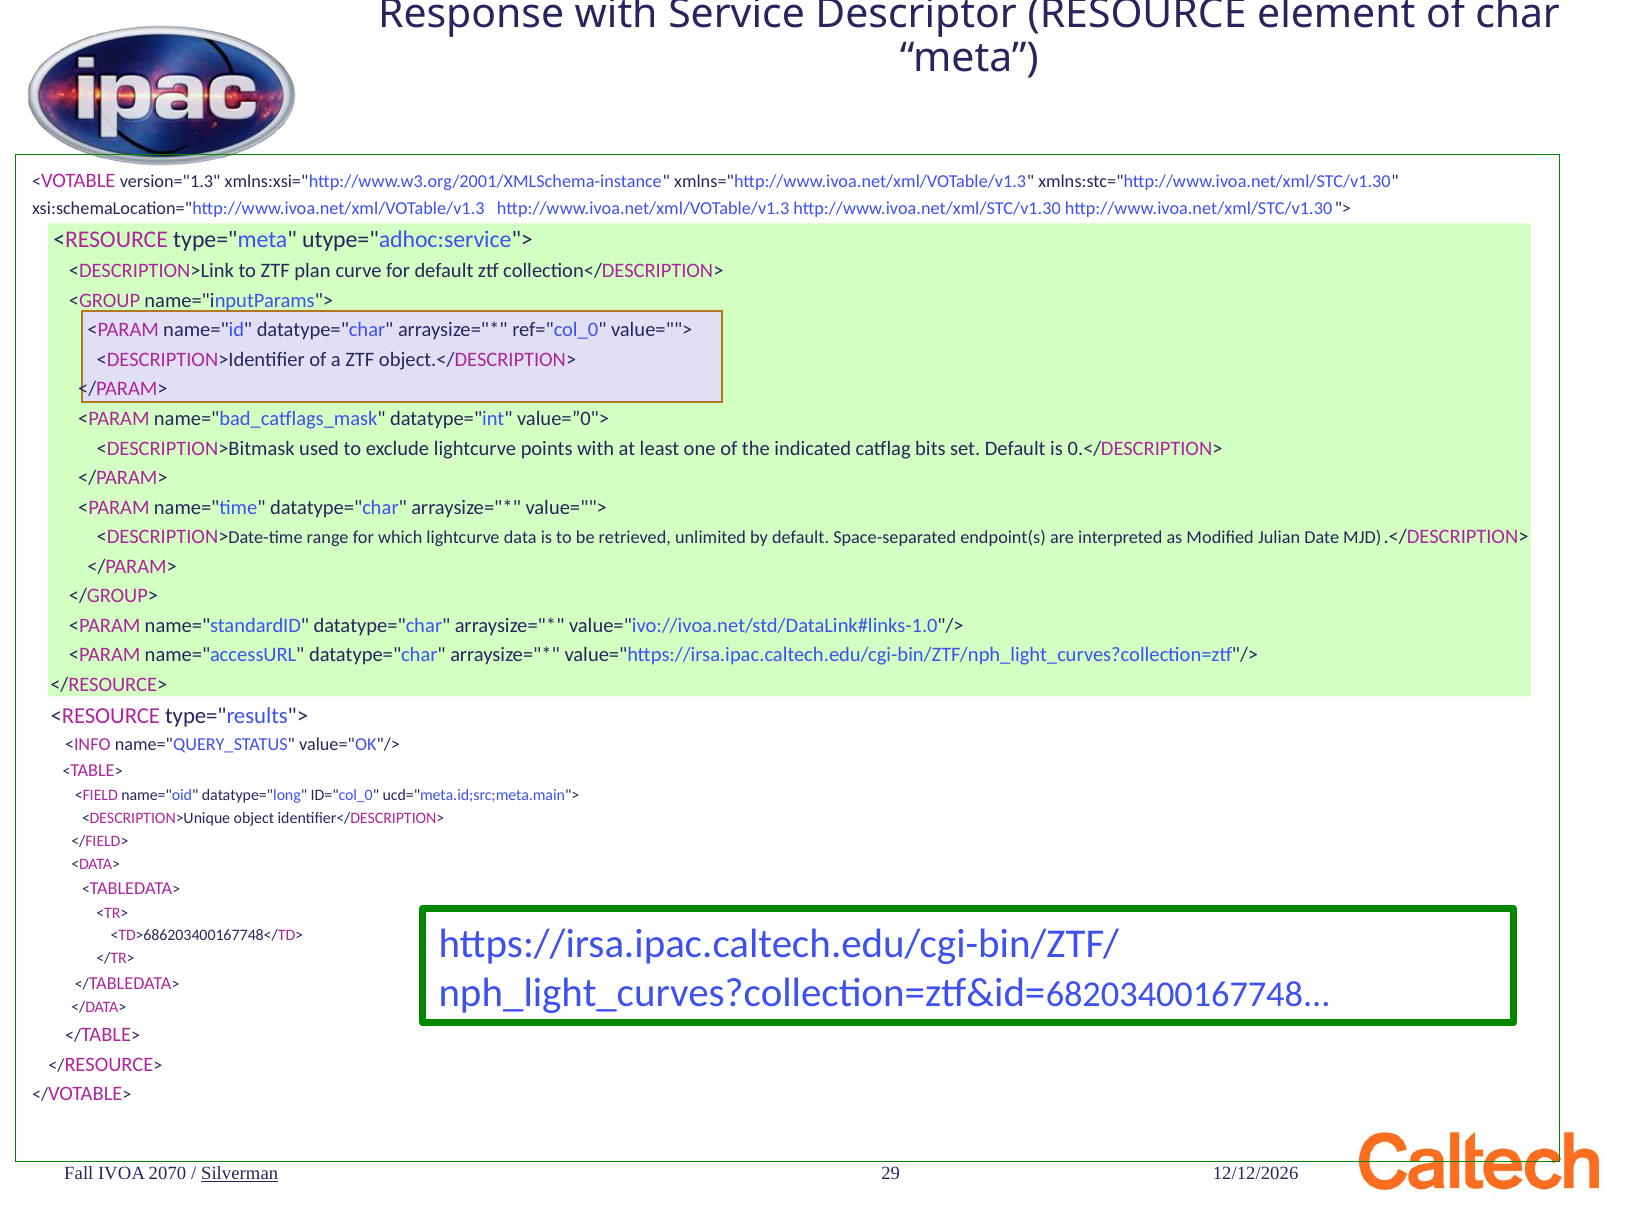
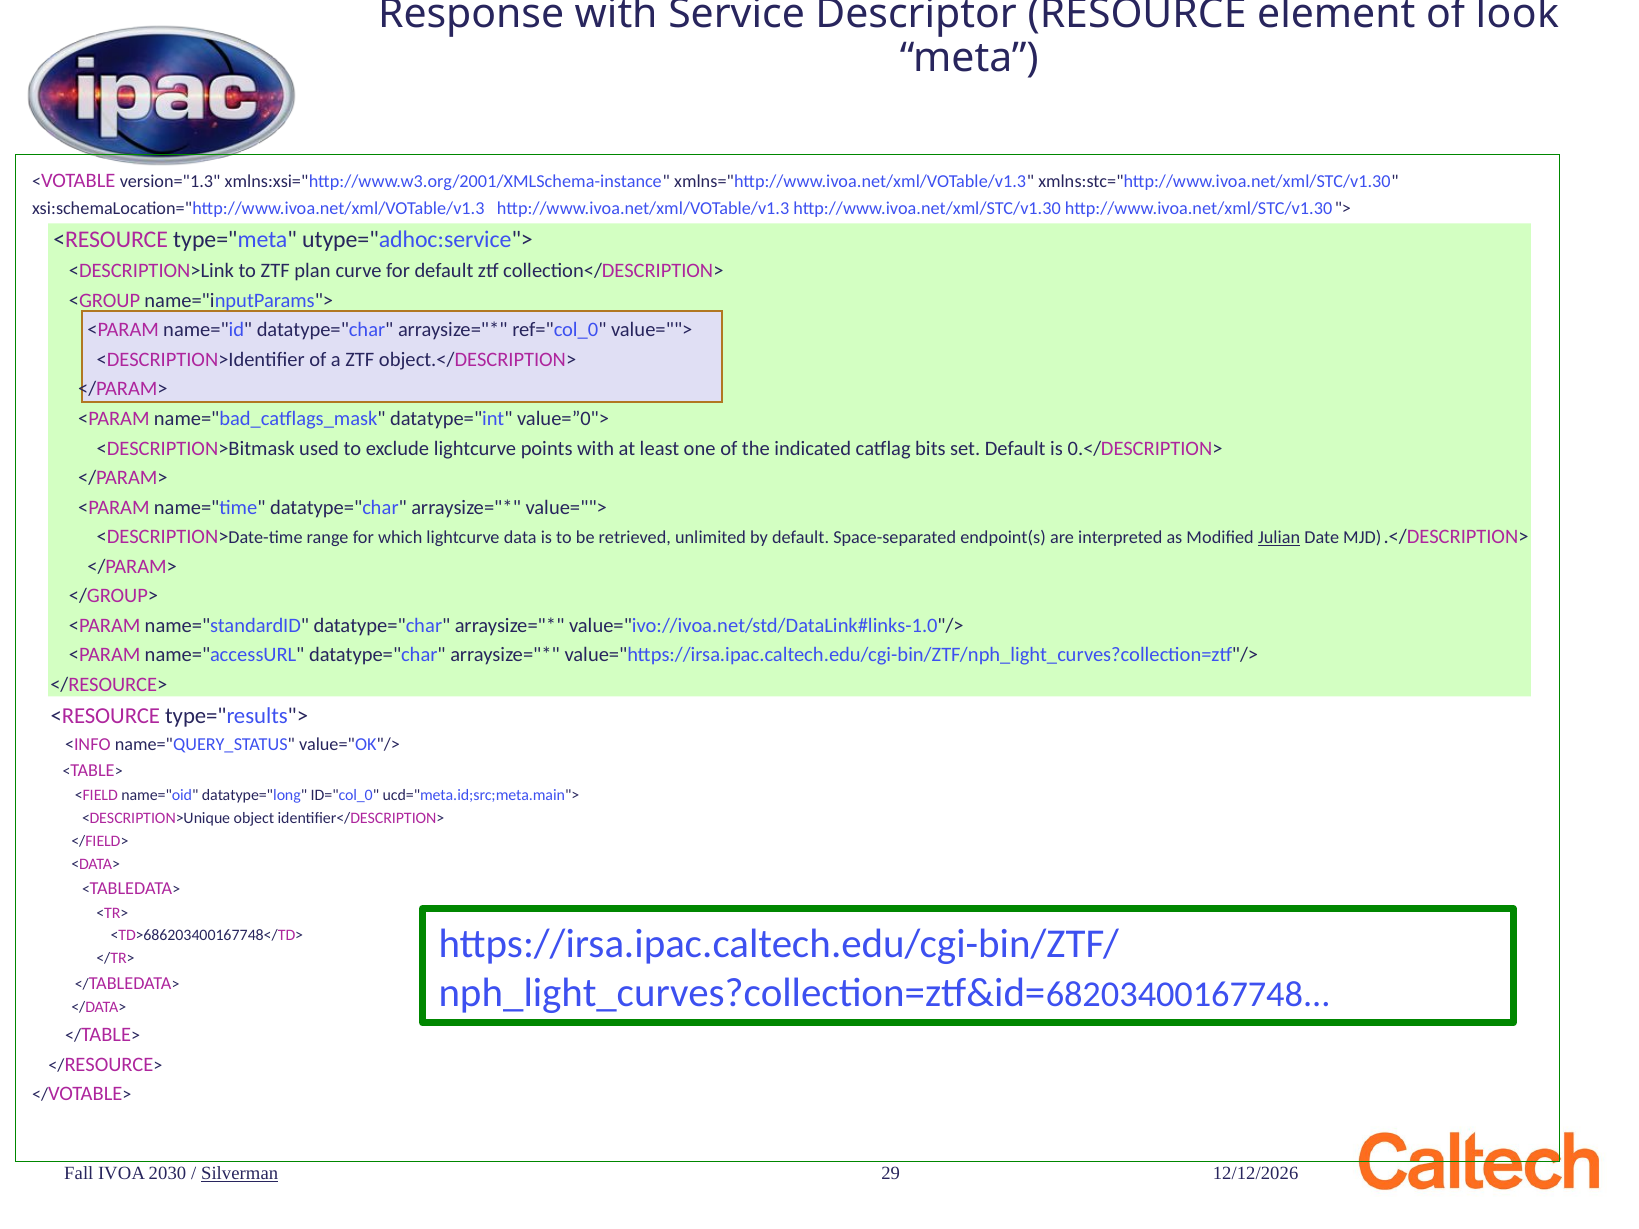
char: char -> look (1517, 14)
Julian underline: none -> present (1279, 538)
2070: 2070 -> 2030 (168, 1173)
